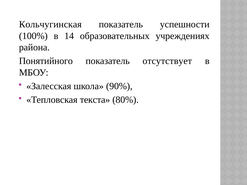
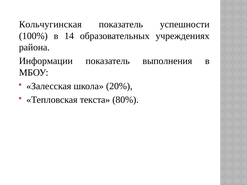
Понятийного: Понятийного -> Информации (46, 61)
отсутствует: отсутствует -> выполнения (167, 61)
90%: 90% -> 20% (119, 86)
